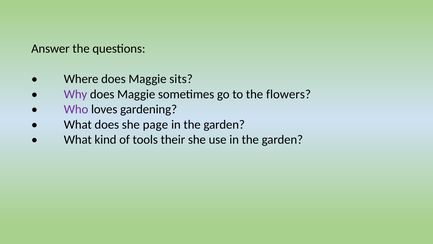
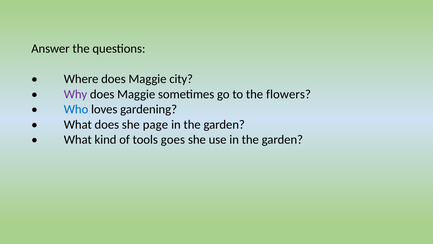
sits: sits -> city (181, 79)
Who colour: purple -> blue (76, 109)
their: their -> goes (173, 140)
